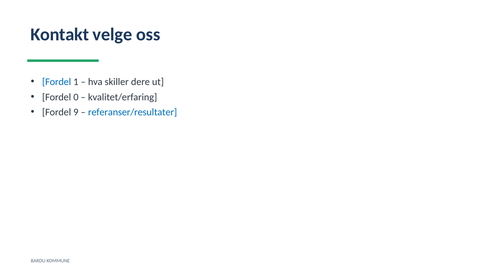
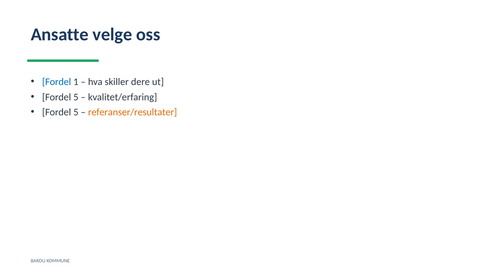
Kontakt: Kontakt -> Ansatte (60, 35)
0: 0 -> 5 (76, 97)
9: 9 -> 5 (76, 112)
referanser/resultater colour: blue -> orange (133, 112)
